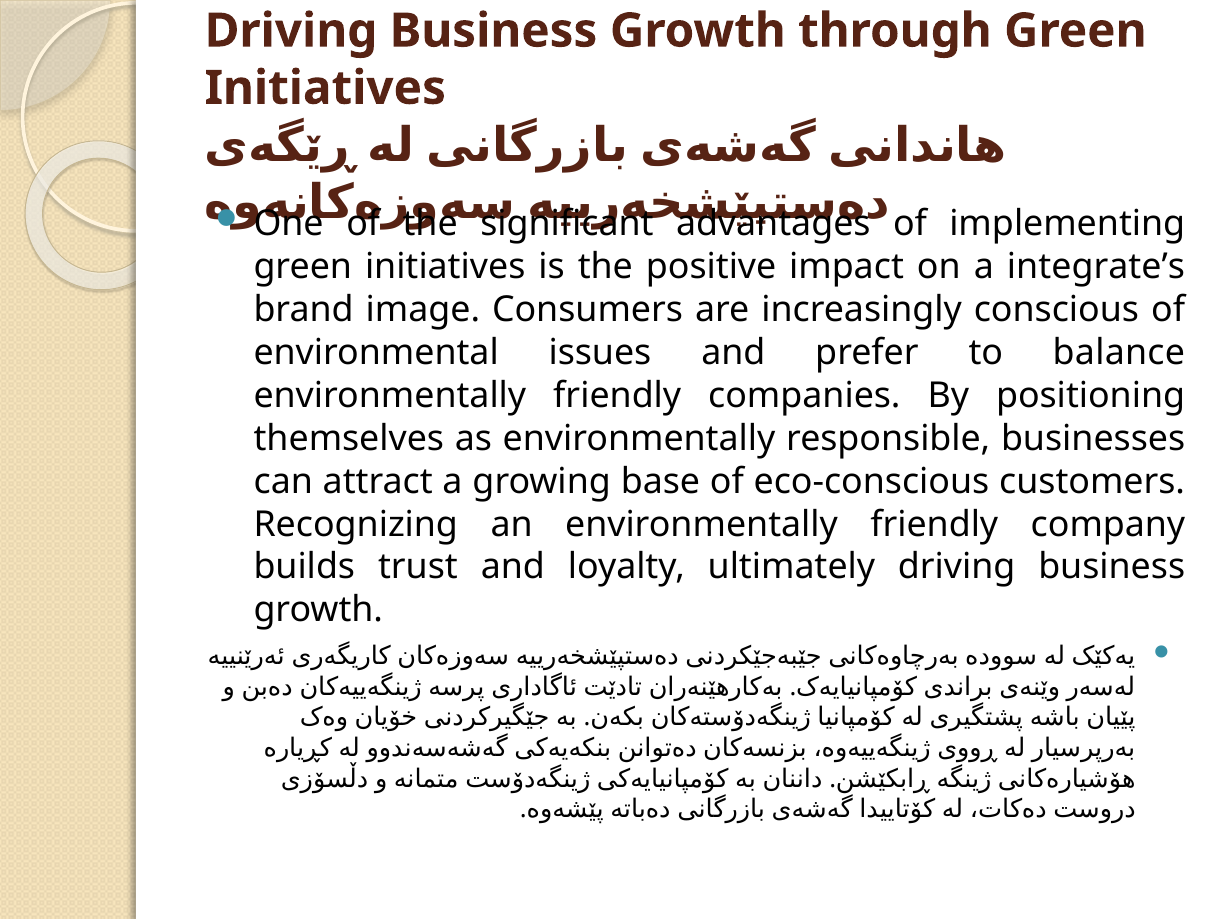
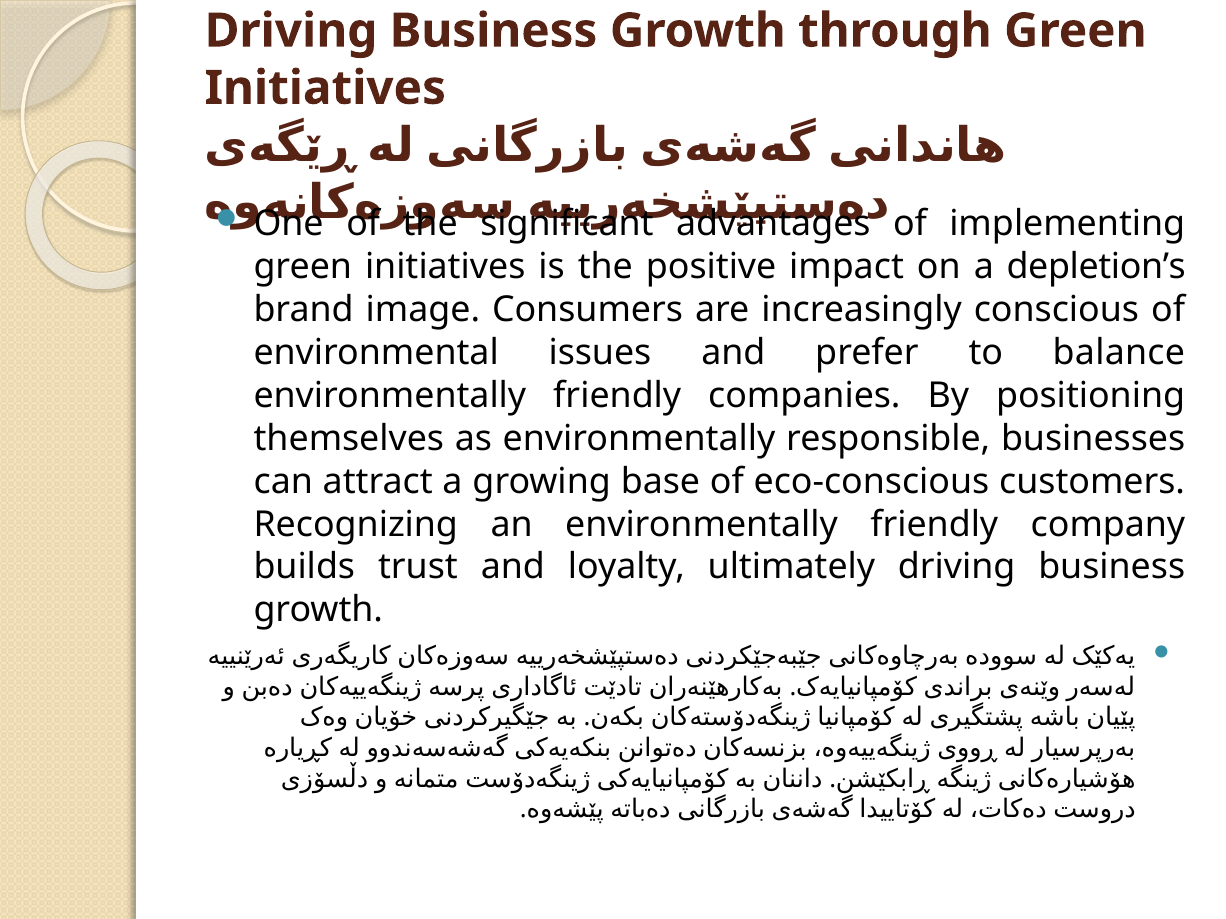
integrate’s: integrate’s -> depletion’s (1096, 267)
